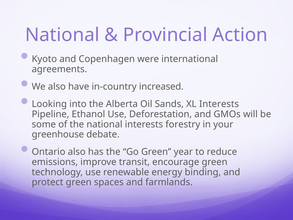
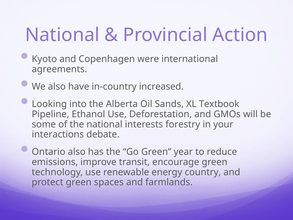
XL Interests: Interests -> Textbook (219, 104)
greenhouse: greenhouse -> interactions (58, 134)
binding: binding -> country (203, 172)
